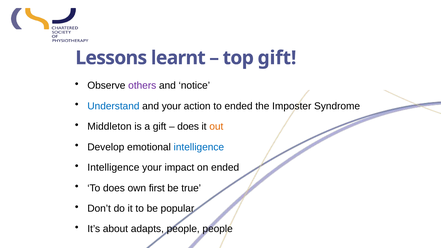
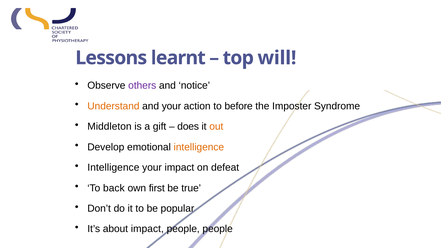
top gift: gift -> will (277, 58)
Understand colour: blue -> orange (113, 106)
to ended: ended -> before (239, 106)
intelligence colour: blue -> orange (199, 147)
on ended: ended -> defeat (225, 168)
To does: does -> back (114, 188)
about adapts: adapts -> impact (147, 229)
